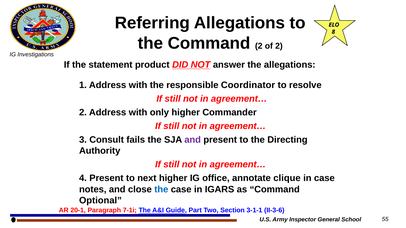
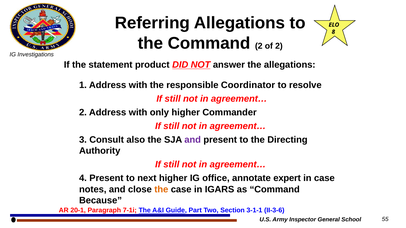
fails: fails -> also (136, 140)
clique: clique -> expert (287, 179)
the colour: blue -> orange (161, 190)
Optional: Optional -> Because (101, 201)
